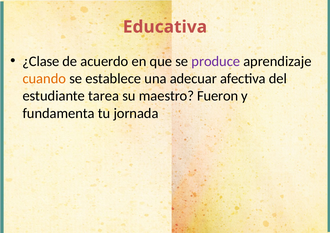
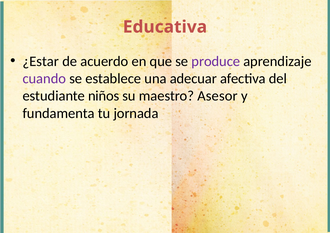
¿Clase: ¿Clase -> ¿Estar (41, 61)
cuando colour: orange -> purple (44, 79)
tarea: tarea -> niños (104, 96)
Fueron: Fueron -> Asesor (218, 96)
